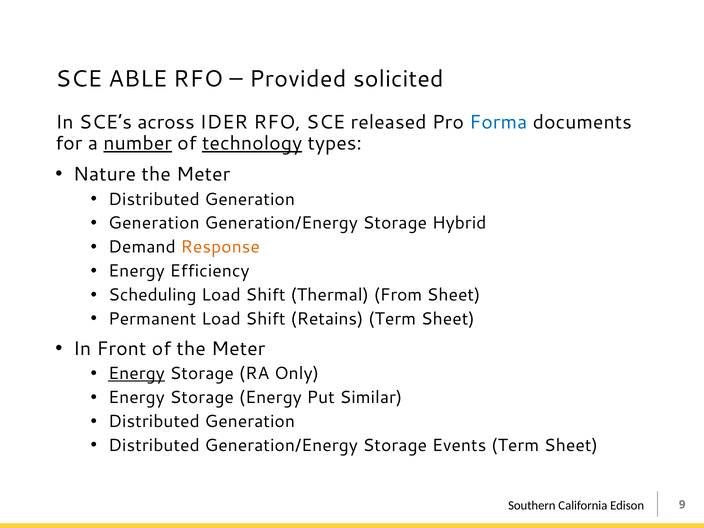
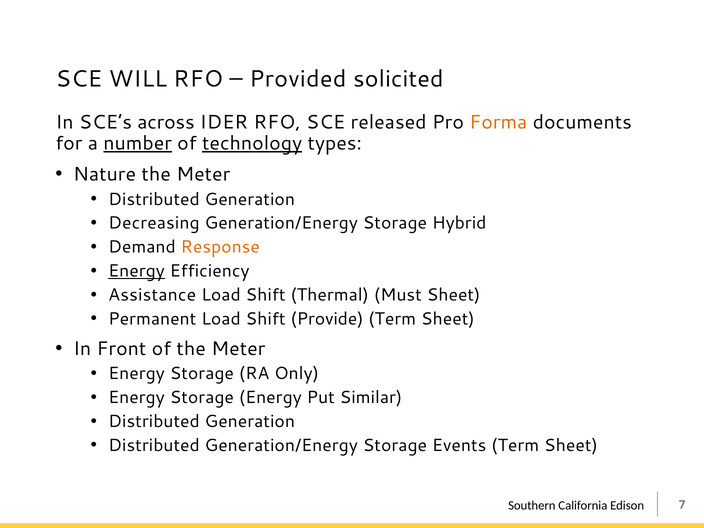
ABLE: ABLE -> WILL (138, 79)
Forma colour: blue -> orange (498, 122)
Generation: Generation -> Decreasing (154, 223)
Energy underline: none -> present (137, 271)
Scheduling: Scheduling -> Assistance (152, 295)
From: From -> Must (398, 295)
Retains: Retains -> Provide (327, 319)
Energy underline: present -> none (137, 374)
9: 9 -> 7 (682, 505)
